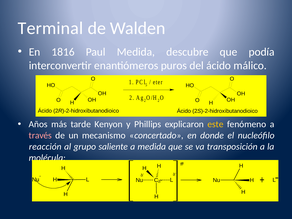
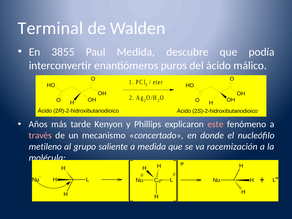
1816: 1816 -> 3855 (63, 52)
este colour: yellow -> pink (215, 124)
reacción: reacción -> metileno (45, 147)
transposición: transposición -> racemización (232, 147)
